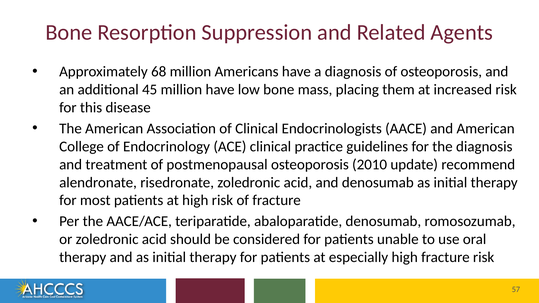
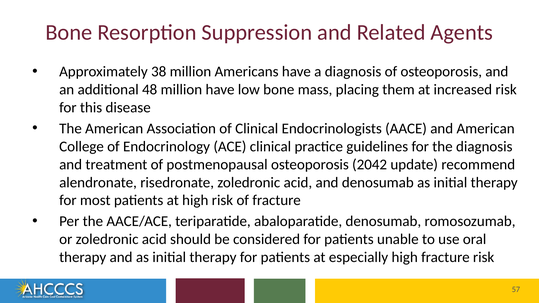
68: 68 -> 38 (159, 72)
45: 45 -> 48 (150, 90)
2010: 2010 -> 2042 (370, 165)
